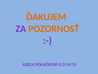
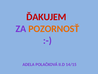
ĎAKUJEM colour: orange -> red (46, 17)
